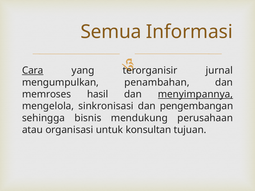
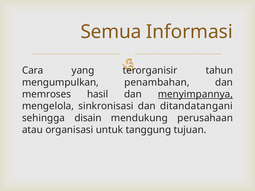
Cara underline: present -> none (33, 71)
jurnal: jurnal -> tahun (219, 71)
pengembangan: pengembangan -> ditandatangani (196, 106)
bisnis: bisnis -> disain (88, 118)
konsultan: konsultan -> tanggung (148, 130)
